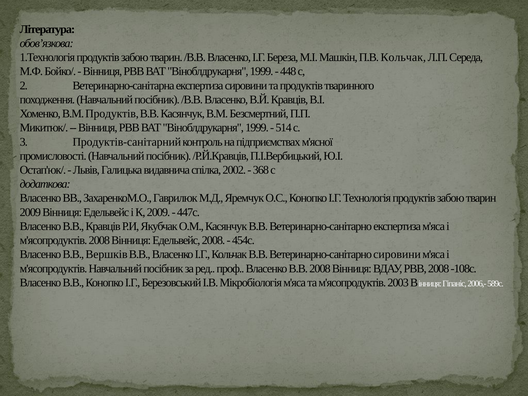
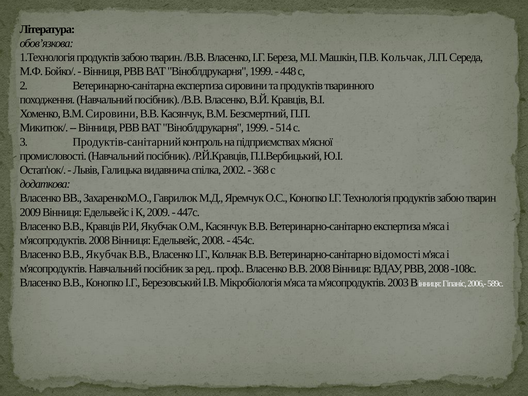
В.М Продуктів: Продуктів -> Сировини (112, 114)
В.В Вершків: Вершків -> Якубчак (107, 254)
Ветеринарно-санітарно сировини: сировини -> відомості (397, 254)
